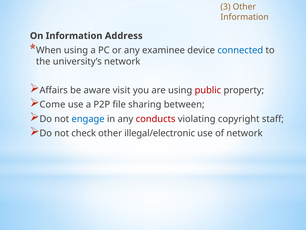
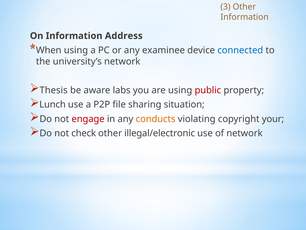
Affairs: Affairs -> Thesis (54, 90)
visit: visit -> labs (122, 90)
Come: Come -> Lunch (53, 104)
between: between -> situation (184, 104)
engage colour: blue -> red (88, 119)
conducts colour: red -> orange (156, 119)
staff: staff -> your (273, 119)
